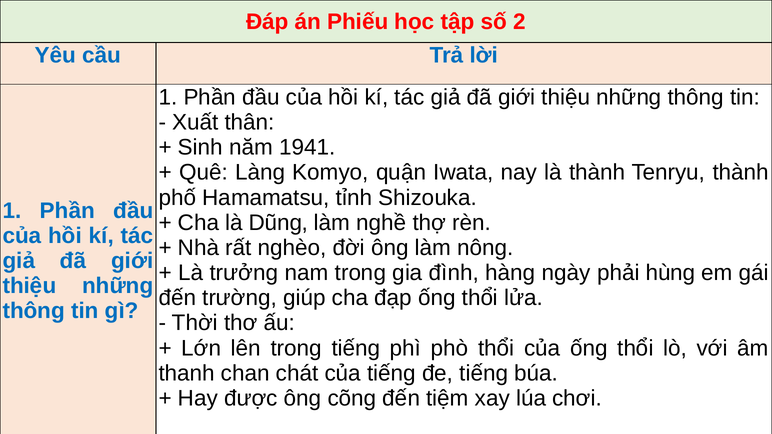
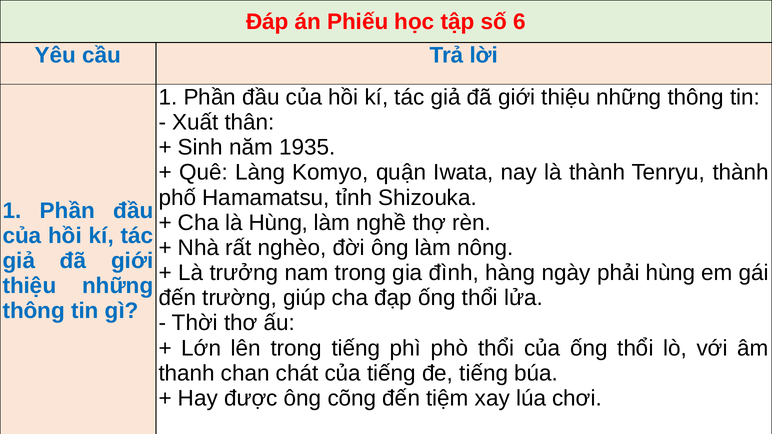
2: 2 -> 6 (519, 22)
1941: 1941 -> 1935 (307, 148)
là Dũng: Dũng -> Hùng (279, 223)
